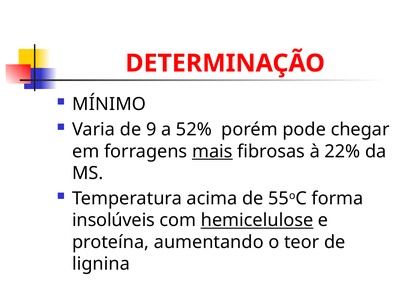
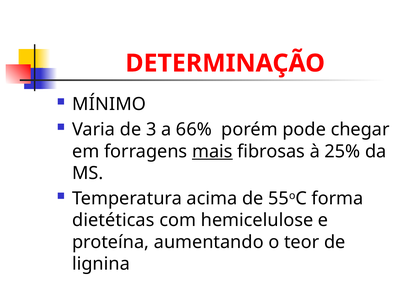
9: 9 -> 3 (151, 130)
52%: 52% -> 66% (194, 130)
22%: 22% -> 25% (342, 151)
insolúveis: insolúveis -> dietéticas (113, 220)
hemicelulose underline: present -> none (257, 220)
